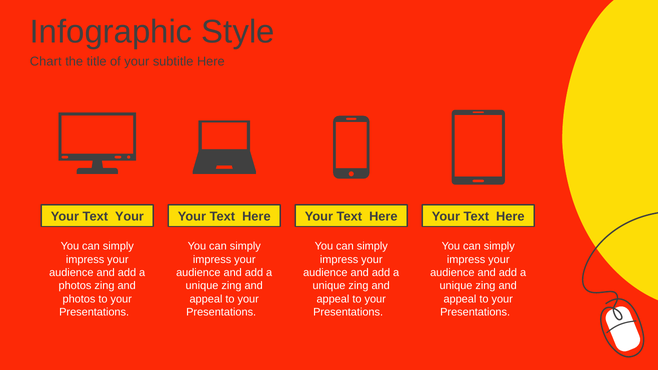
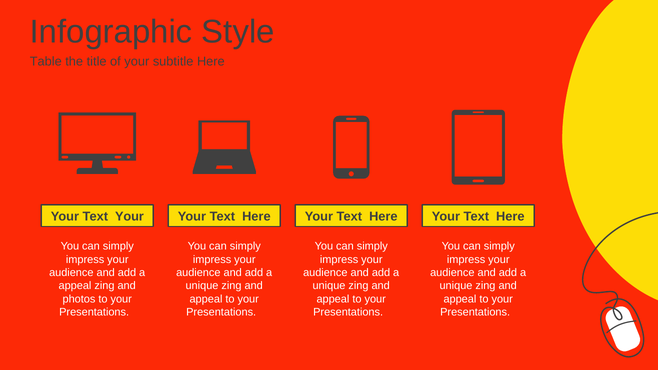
Chart: Chart -> Table (46, 62)
photos: photos -> appeal (75, 286)
